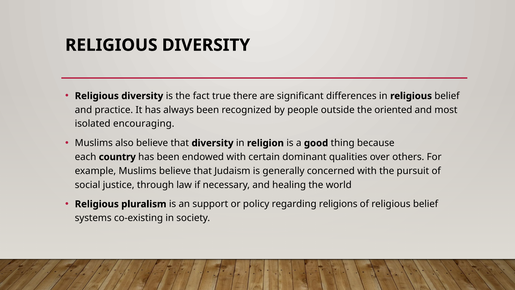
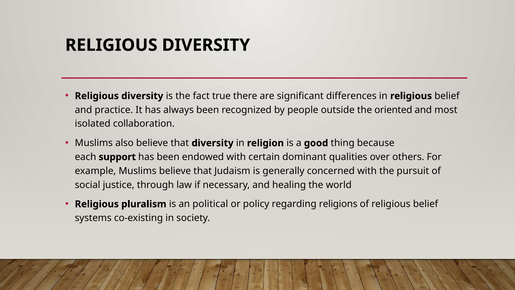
encouraging: encouraging -> collaboration (144, 124)
country: country -> support (117, 157)
support: support -> political (210, 204)
